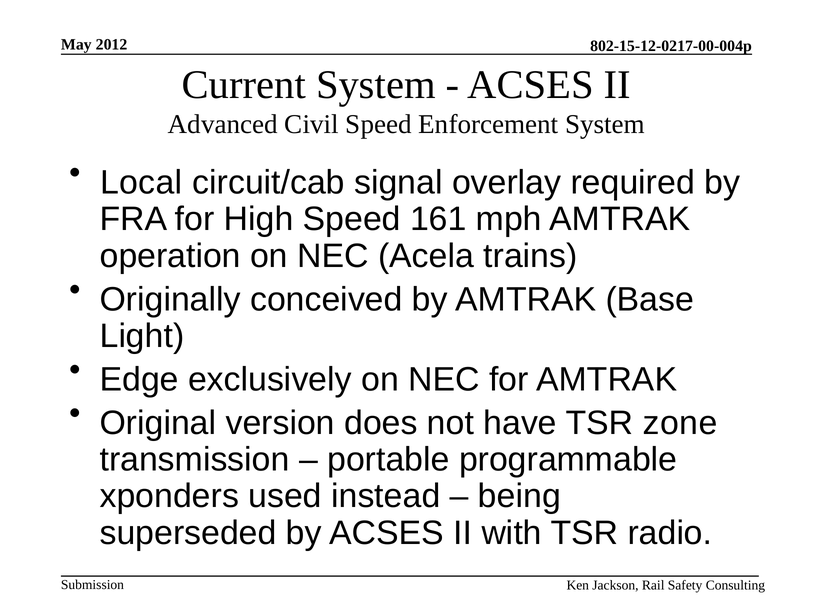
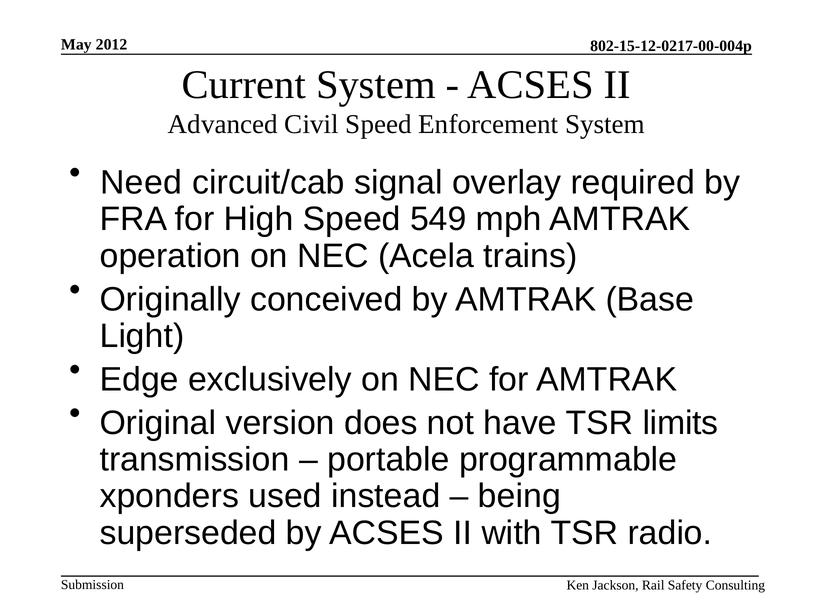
Local: Local -> Need (141, 183)
161: 161 -> 549 (438, 219)
zone: zone -> limits (681, 423)
